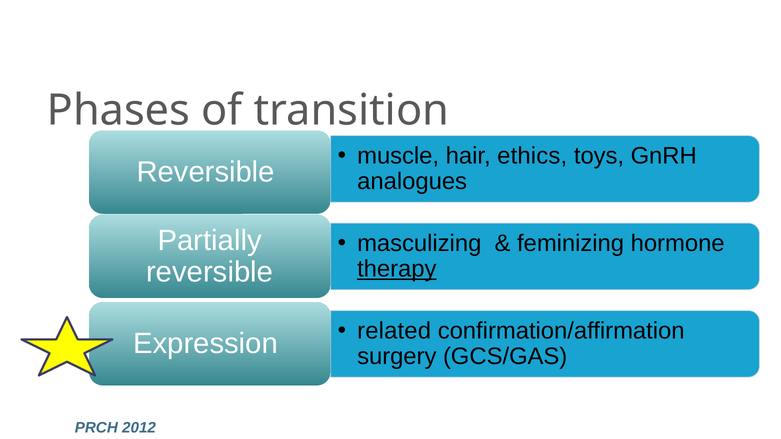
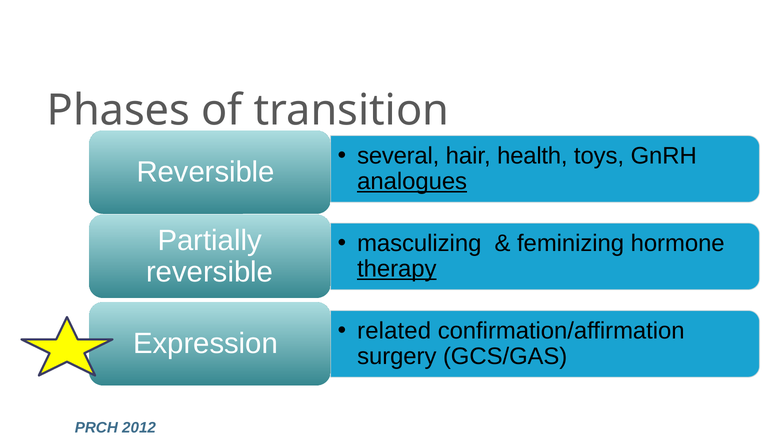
muscle: muscle -> several (398, 156)
ethics: ethics -> health (532, 156)
analogues underline: none -> present (412, 182)
